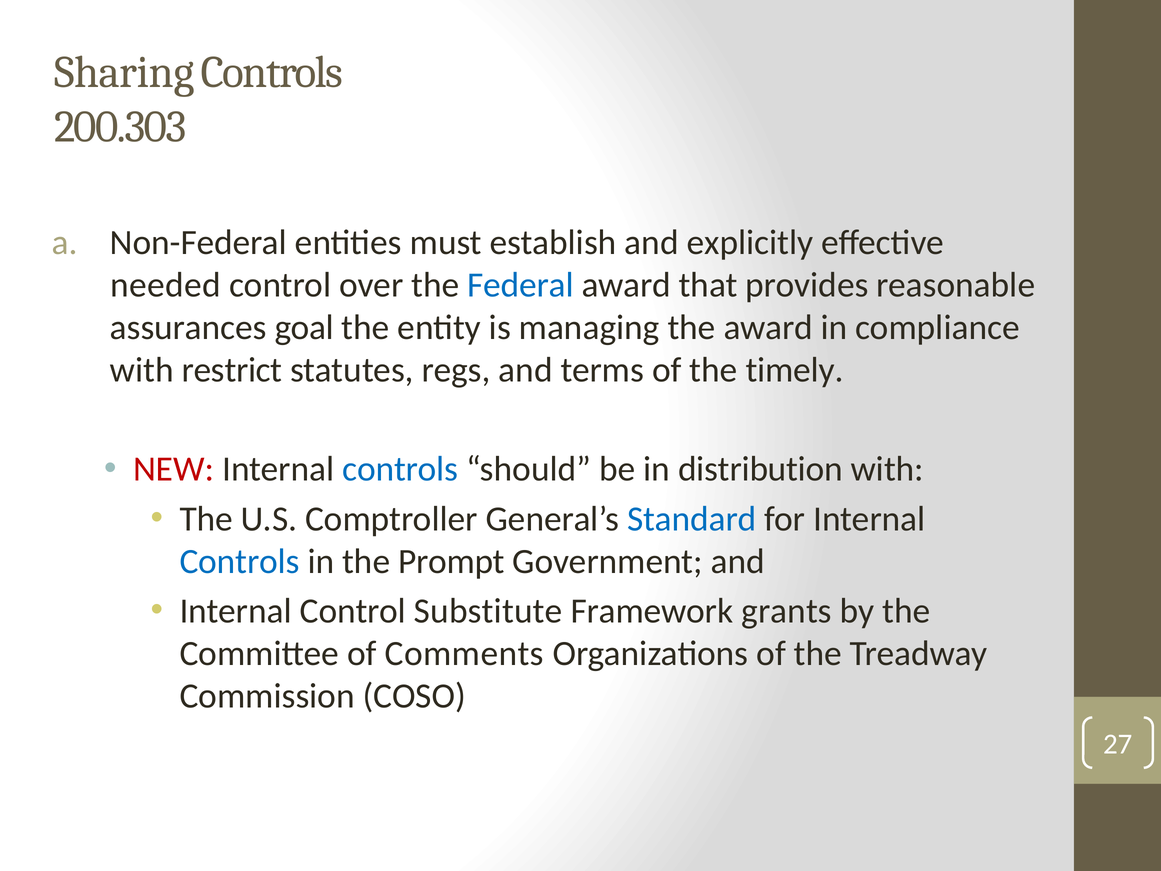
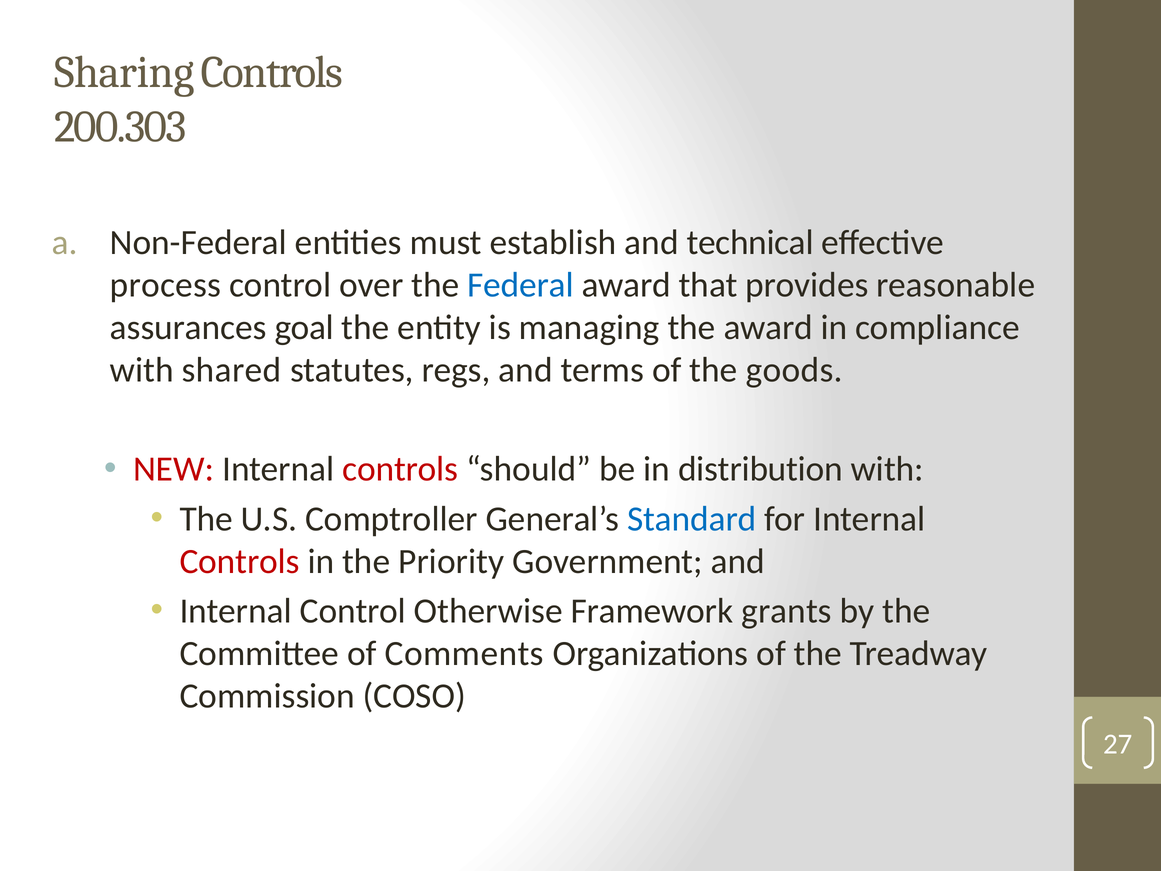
explicitly: explicitly -> technical (750, 242)
needed: needed -> process (166, 285)
restrict: restrict -> shared (232, 370)
timely: timely -> goods (794, 370)
controls colour: blue -> red (400, 469)
Controls colour: blue -> red (240, 561)
Prompt: Prompt -> Priority (451, 561)
Substitute: Substitute -> Otherwise (488, 611)
